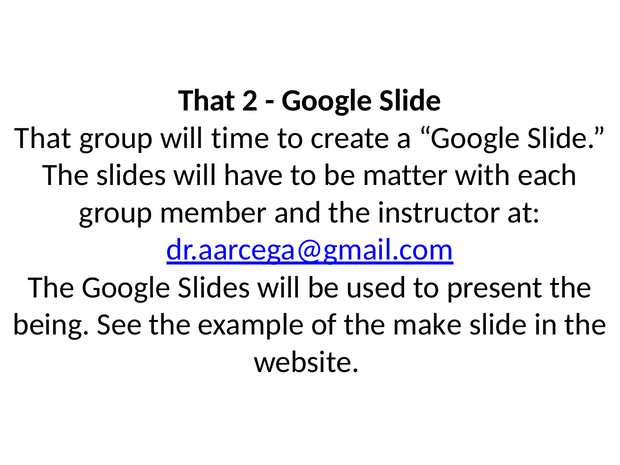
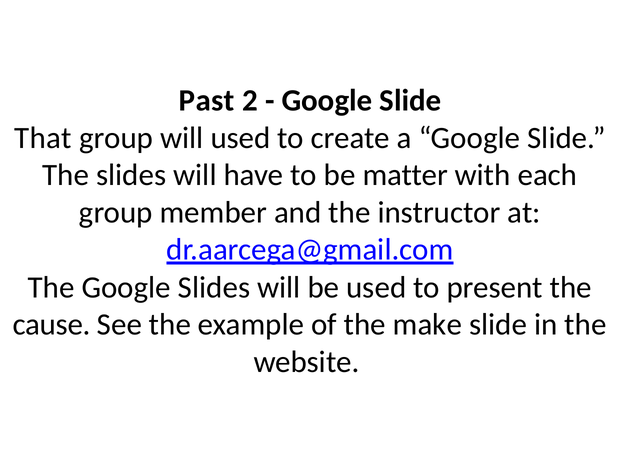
That: That -> Past (207, 101)
will time: time -> used (240, 138)
being: being -> cause (52, 325)
